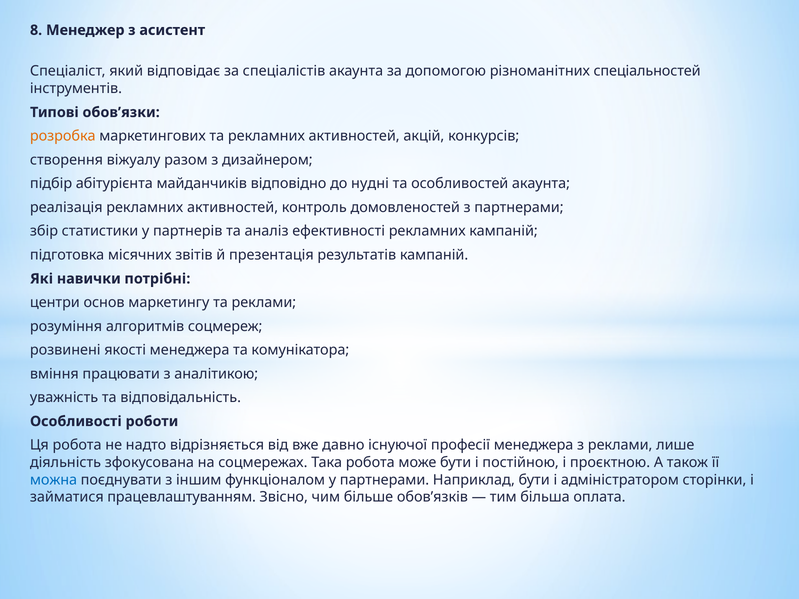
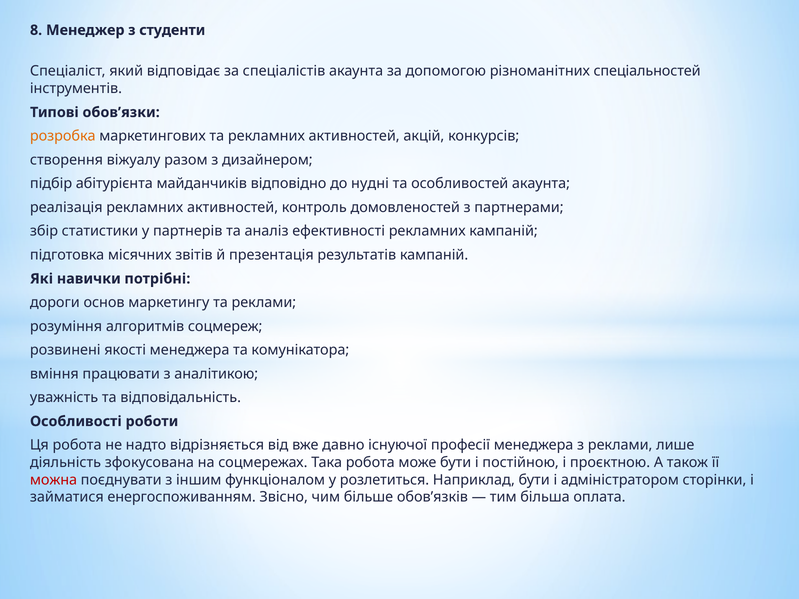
асистент: асистент -> студенти (172, 30)
центри: центри -> дороги (55, 303)
можна colour: blue -> red (54, 480)
у партнерами: партнерами -> розлетиться (385, 480)
працевлаштуванням: працевлаштуванням -> енергоспоживанням (182, 497)
